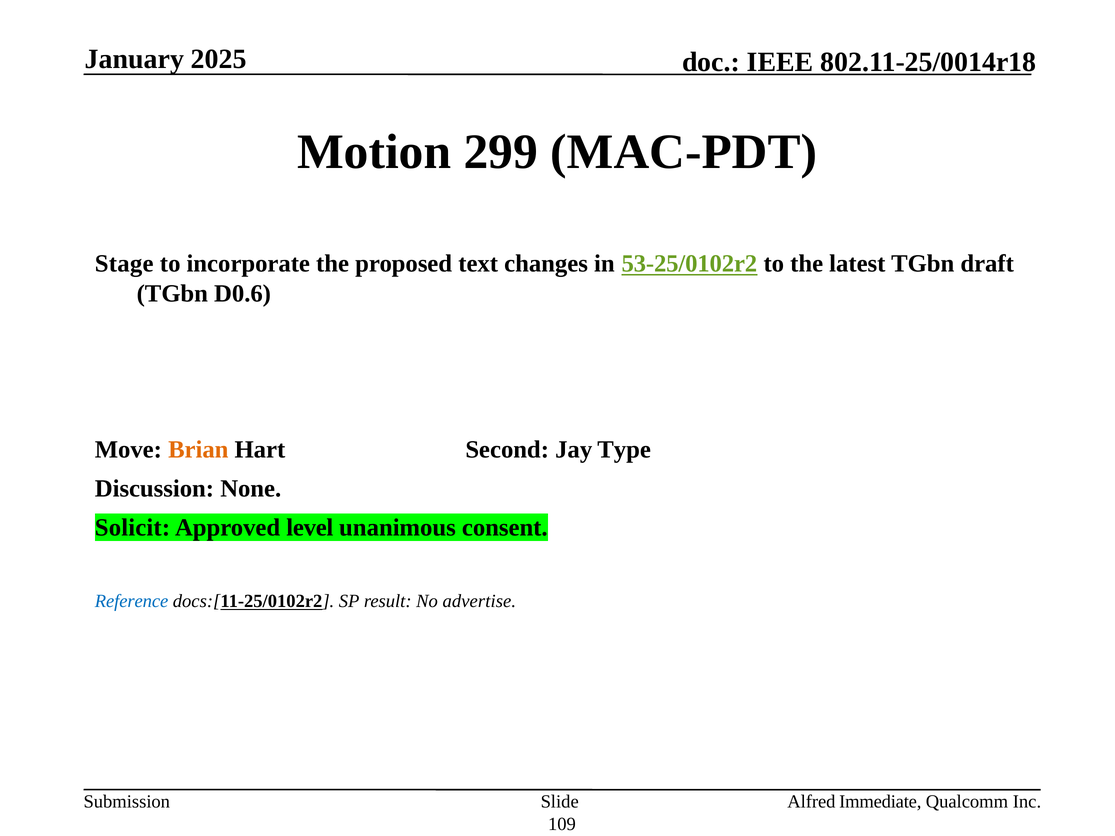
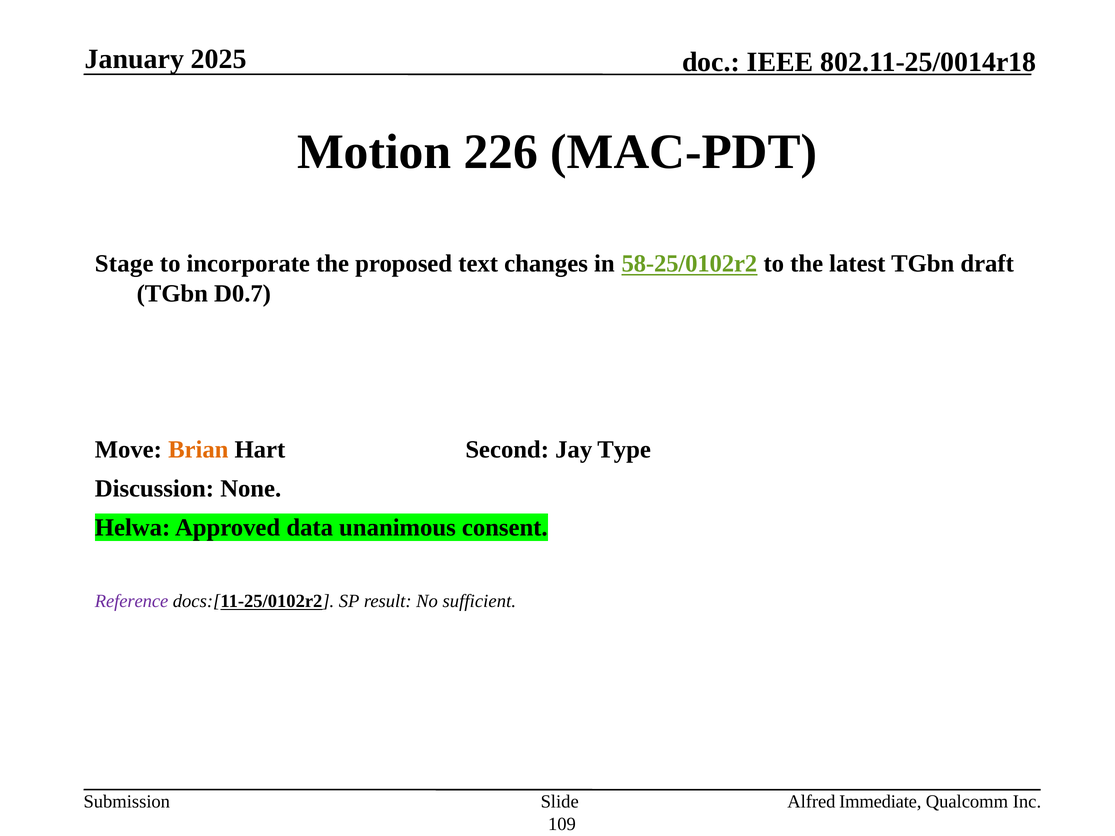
299: 299 -> 226 (501, 152)
53-25/0102r2: 53-25/0102r2 -> 58-25/0102r2 (689, 264)
D0.6: D0.6 -> D0.7 (243, 293)
Solicit: Solicit -> Helwa (133, 528)
level: level -> data (310, 528)
Reference colour: blue -> purple (132, 602)
advertise: advertise -> sufficient (479, 602)
